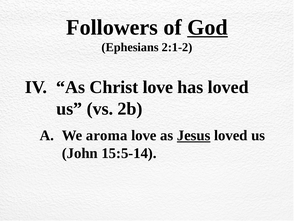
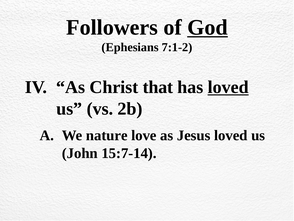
2:1-2: 2:1-2 -> 7:1-2 (177, 47)
Christ love: love -> that (158, 87)
loved underline: none -> present (228, 87)
aroma: aroma -> nature (107, 135)
Jesus underline: present -> none (194, 135)
15:5-14: 15:5-14 -> 15:7-14 (129, 153)
